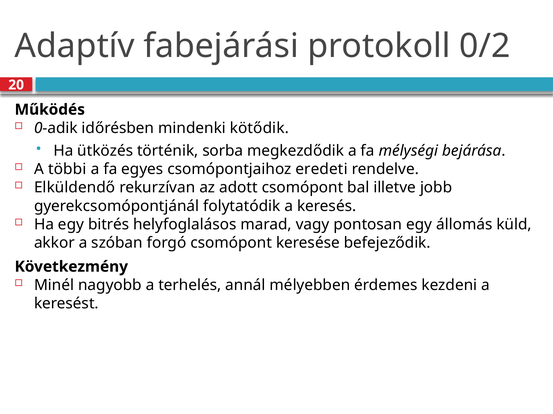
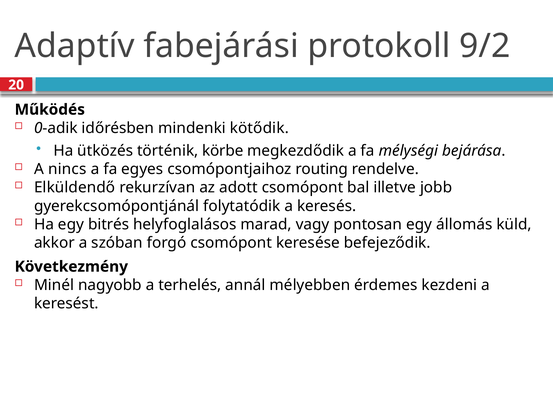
0/2: 0/2 -> 9/2 (485, 46)
sorba: sorba -> körbe (223, 151)
többi: többi -> nincs (67, 169)
eredeti: eredeti -> routing (322, 169)
